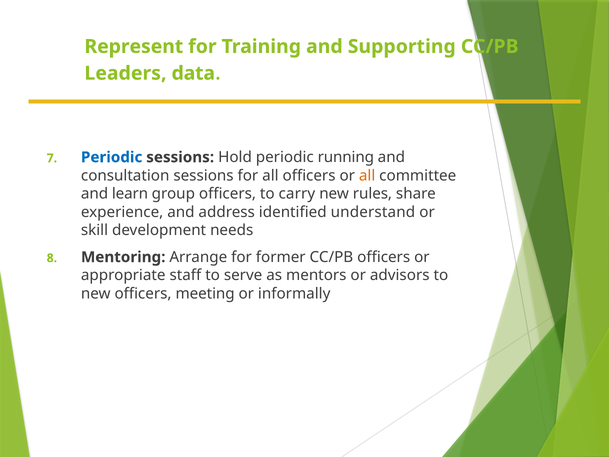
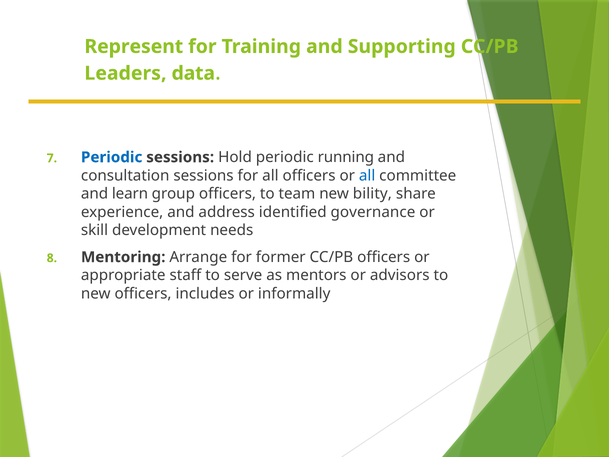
all colour: orange -> blue (367, 175)
carry: carry -> team (297, 194)
rules: rules -> bility (372, 194)
understand: understand -> governance (373, 212)
meeting: meeting -> includes (205, 294)
